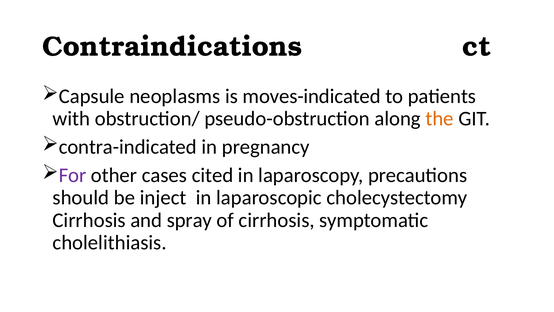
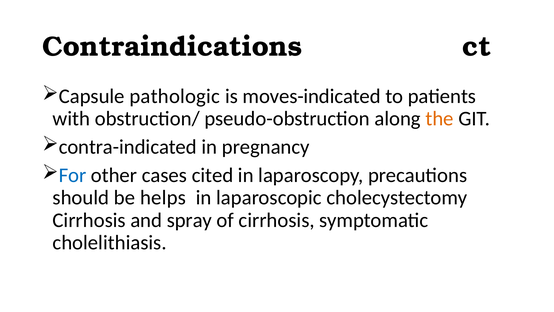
neoplasms: neoplasms -> pathologic (175, 96)
For colour: purple -> blue (73, 175)
inject: inject -> helps (163, 197)
